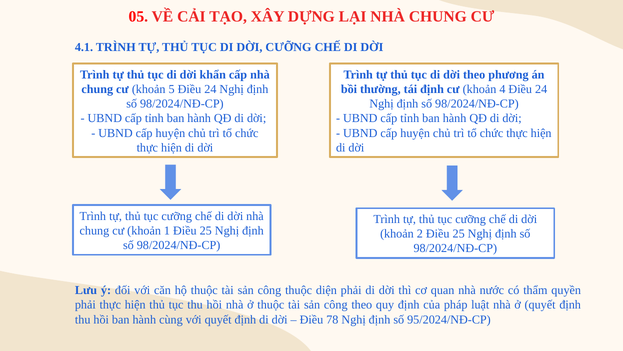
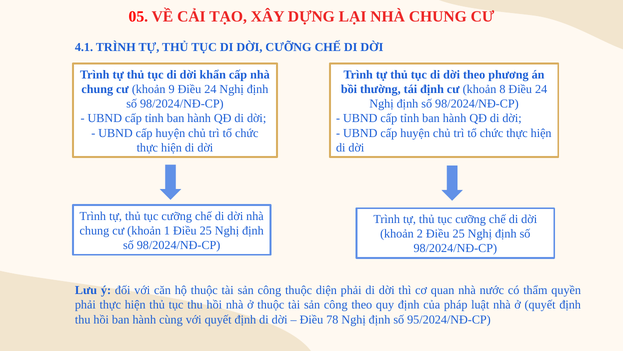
5: 5 -> 9 (172, 89)
4: 4 -> 8 (502, 89)
